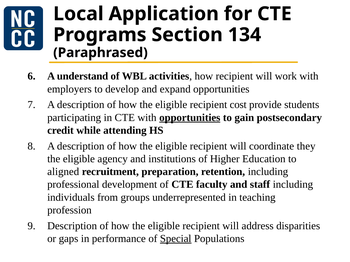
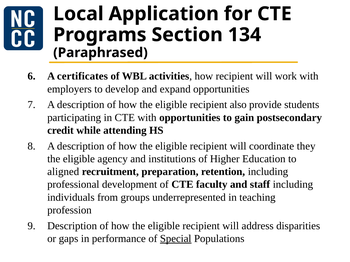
understand: understand -> certificates (82, 76)
cost: cost -> also (238, 105)
opportunities underline: present -> none (190, 118)
